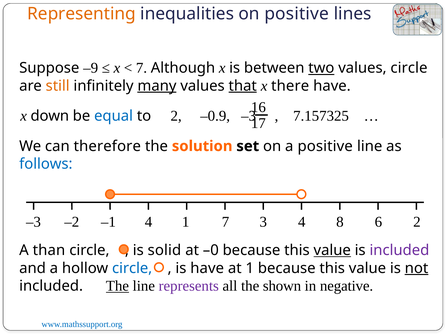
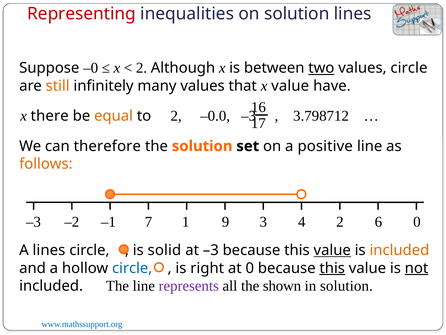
Representing colour: orange -> red (82, 14)
on positive: positive -> solution (297, 14)
–9: –9 -> –0 (91, 68)
7: 7 -> 2 (142, 68)
many underline: present -> none (157, 86)
that underline: present -> none (243, 86)
x there: there -> value (290, 86)
down: down -> there (50, 116)
equal colour: blue -> orange (114, 116)
–0.9: –0.9 -> –0.0 (215, 116)
7.157325: 7.157325 -> 3.798712 (321, 116)
follows colour: blue -> orange (46, 164)
–1 4: 4 -> 7 (149, 222)
1 7: 7 -> 9 (226, 222)
4 8: 8 -> 2 (340, 222)
6 2: 2 -> 0 (417, 222)
A than: than -> lines (49, 250)
at –0: –0 -> –3 (211, 250)
included colour: purple -> orange (399, 250)
is have: have -> right (207, 268)
at 1: 1 -> 0 (250, 268)
this underline: none -> present (332, 268)
The underline: present -> none (117, 286)
in negative: negative -> solution (346, 286)
